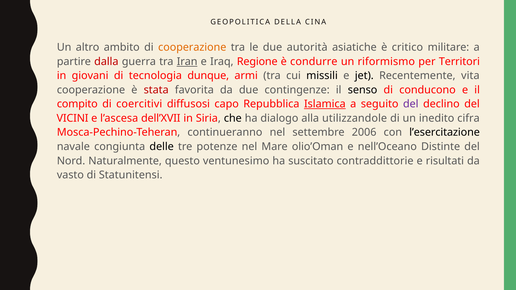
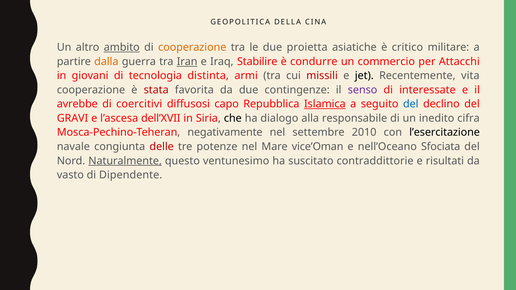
ambito underline: none -> present (122, 47)
autorità: autorità -> proietta (307, 47)
dalla colour: red -> orange (106, 62)
Regione: Regione -> Stabilire (257, 62)
riformismo: riformismo -> commercio (386, 62)
Territori: Territori -> Attacchi (459, 62)
dunque: dunque -> distinta (208, 76)
missili colour: black -> red (322, 76)
senso colour: black -> purple (363, 90)
conducono: conducono -> interessate (427, 90)
compito: compito -> avrebbe (77, 104)
del colour: purple -> blue (411, 104)
VICINI: VICINI -> GRAVI (73, 118)
utilizzandole: utilizzandole -> responsabile (355, 118)
continueranno: continueranno -> negativamente (225, 133)
2006: 2006 -> 2010 (364, 133)
delle colour: black -> red (162, 147)
olio’Oman: olio’Oman -> vice’Oman (318, 147)
Distinte: Distinte -> Sfociata (441, 147)
Naturalmente underline: none -> present (125, 161)
Statunitensi: Statunitensi -> Dipendente (131, 175)
